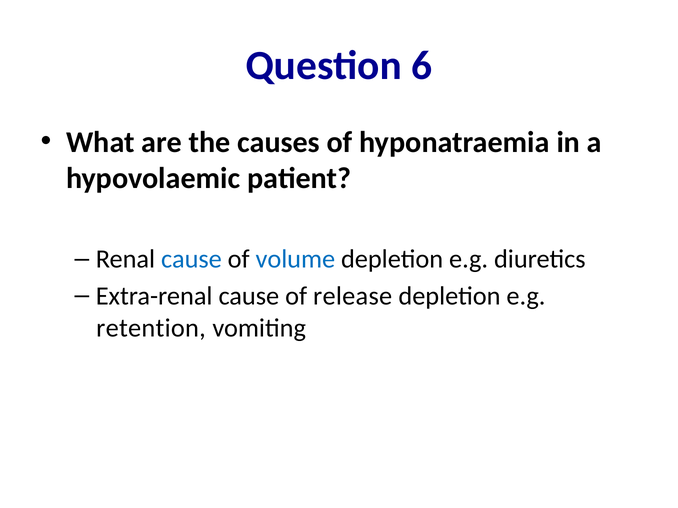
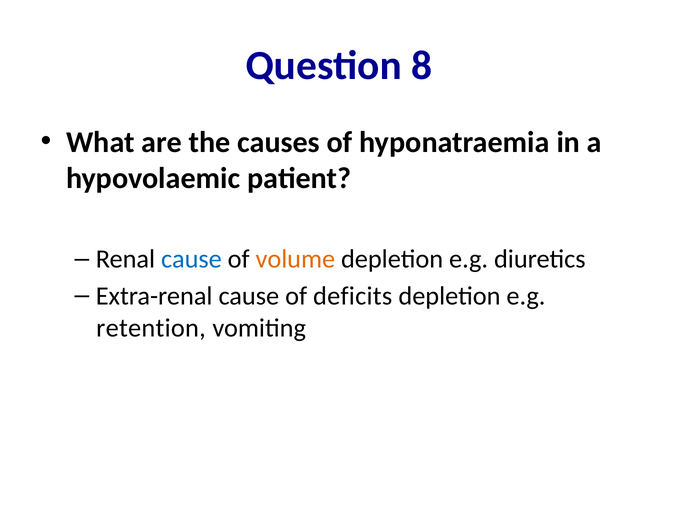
6: 6 -> 8 (422, 66)
volume colour: blue -> orange (295, 260)
release: release -> deficits (353, 296)
